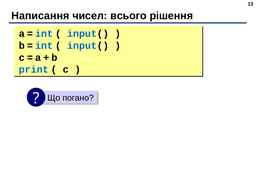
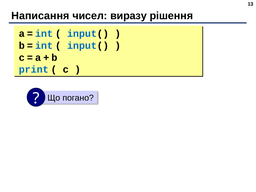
всього: всього -> виразу (129, 16)
